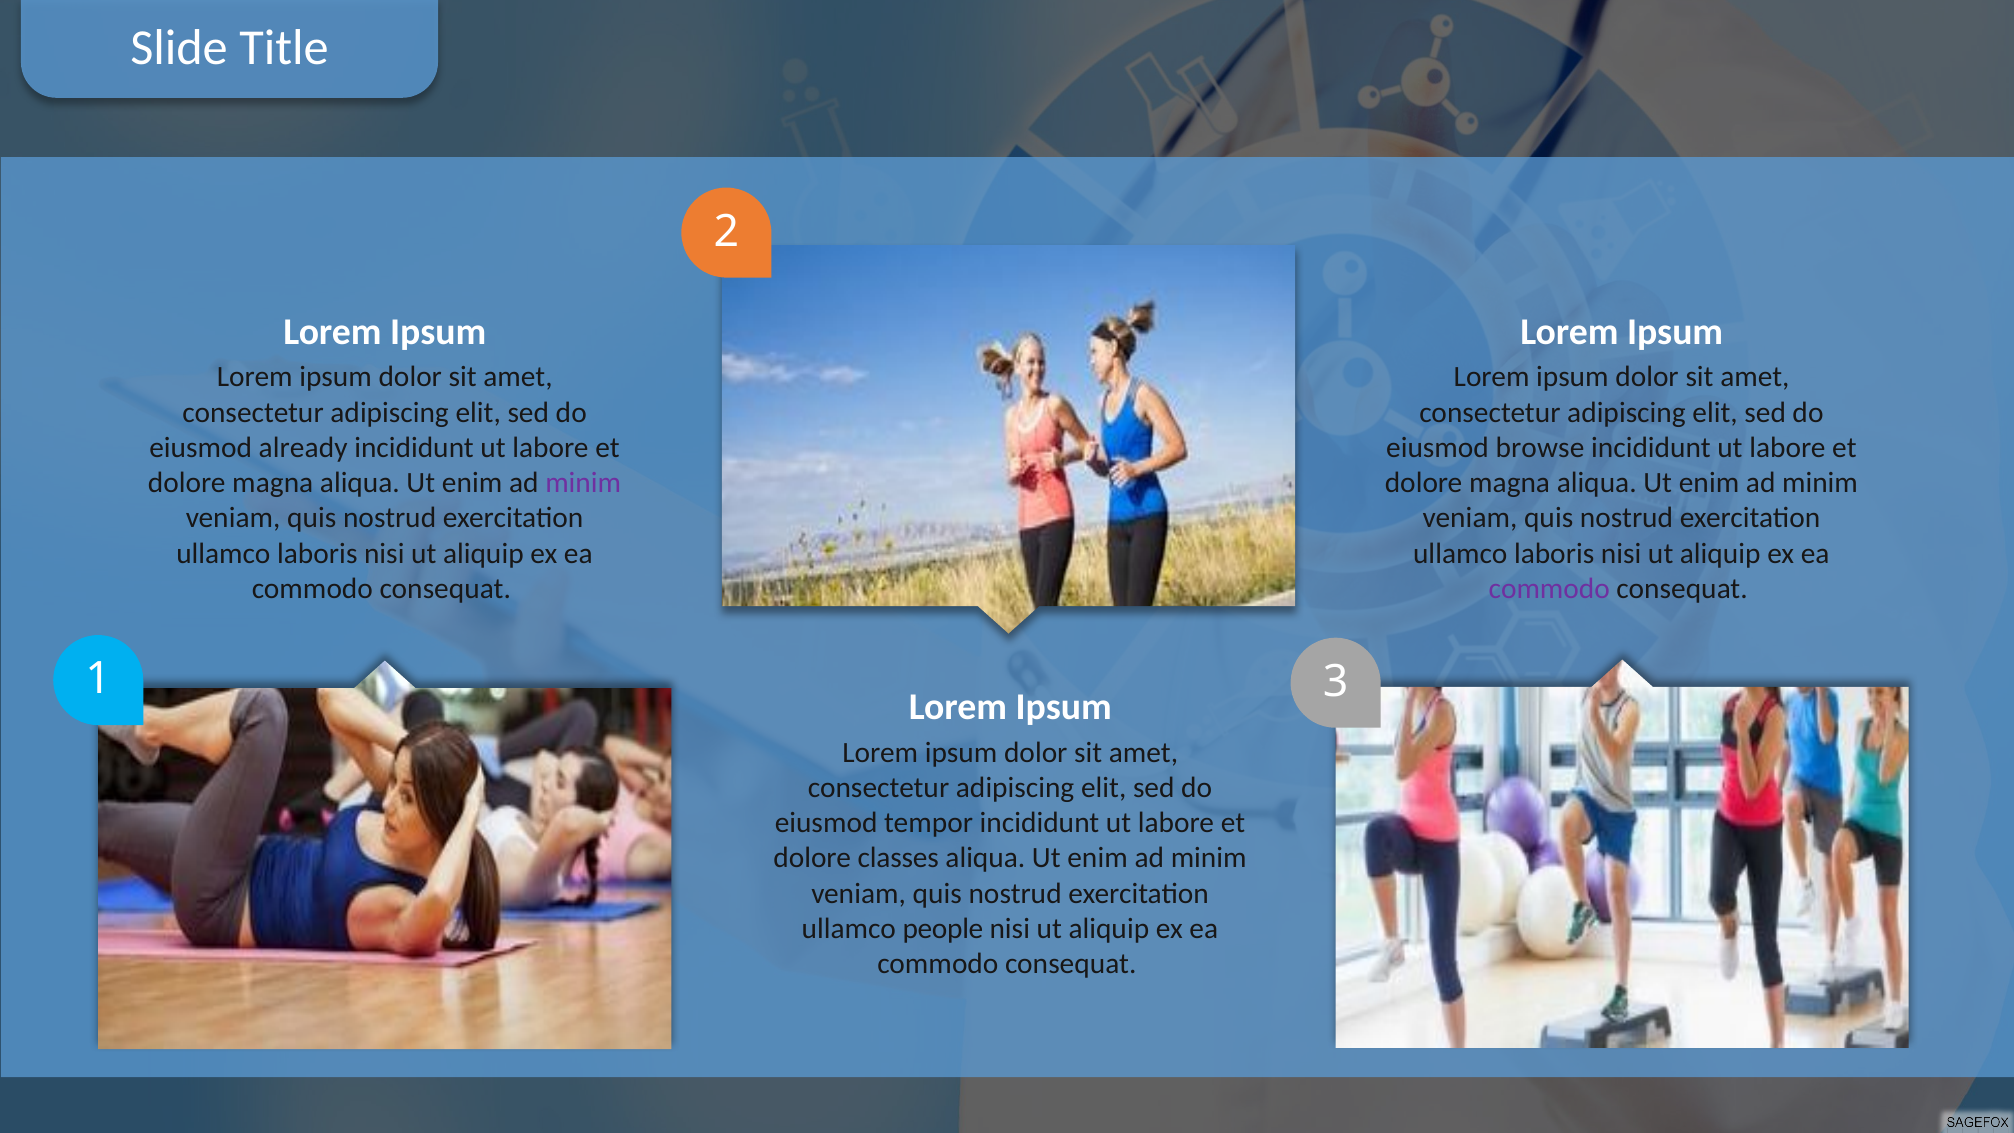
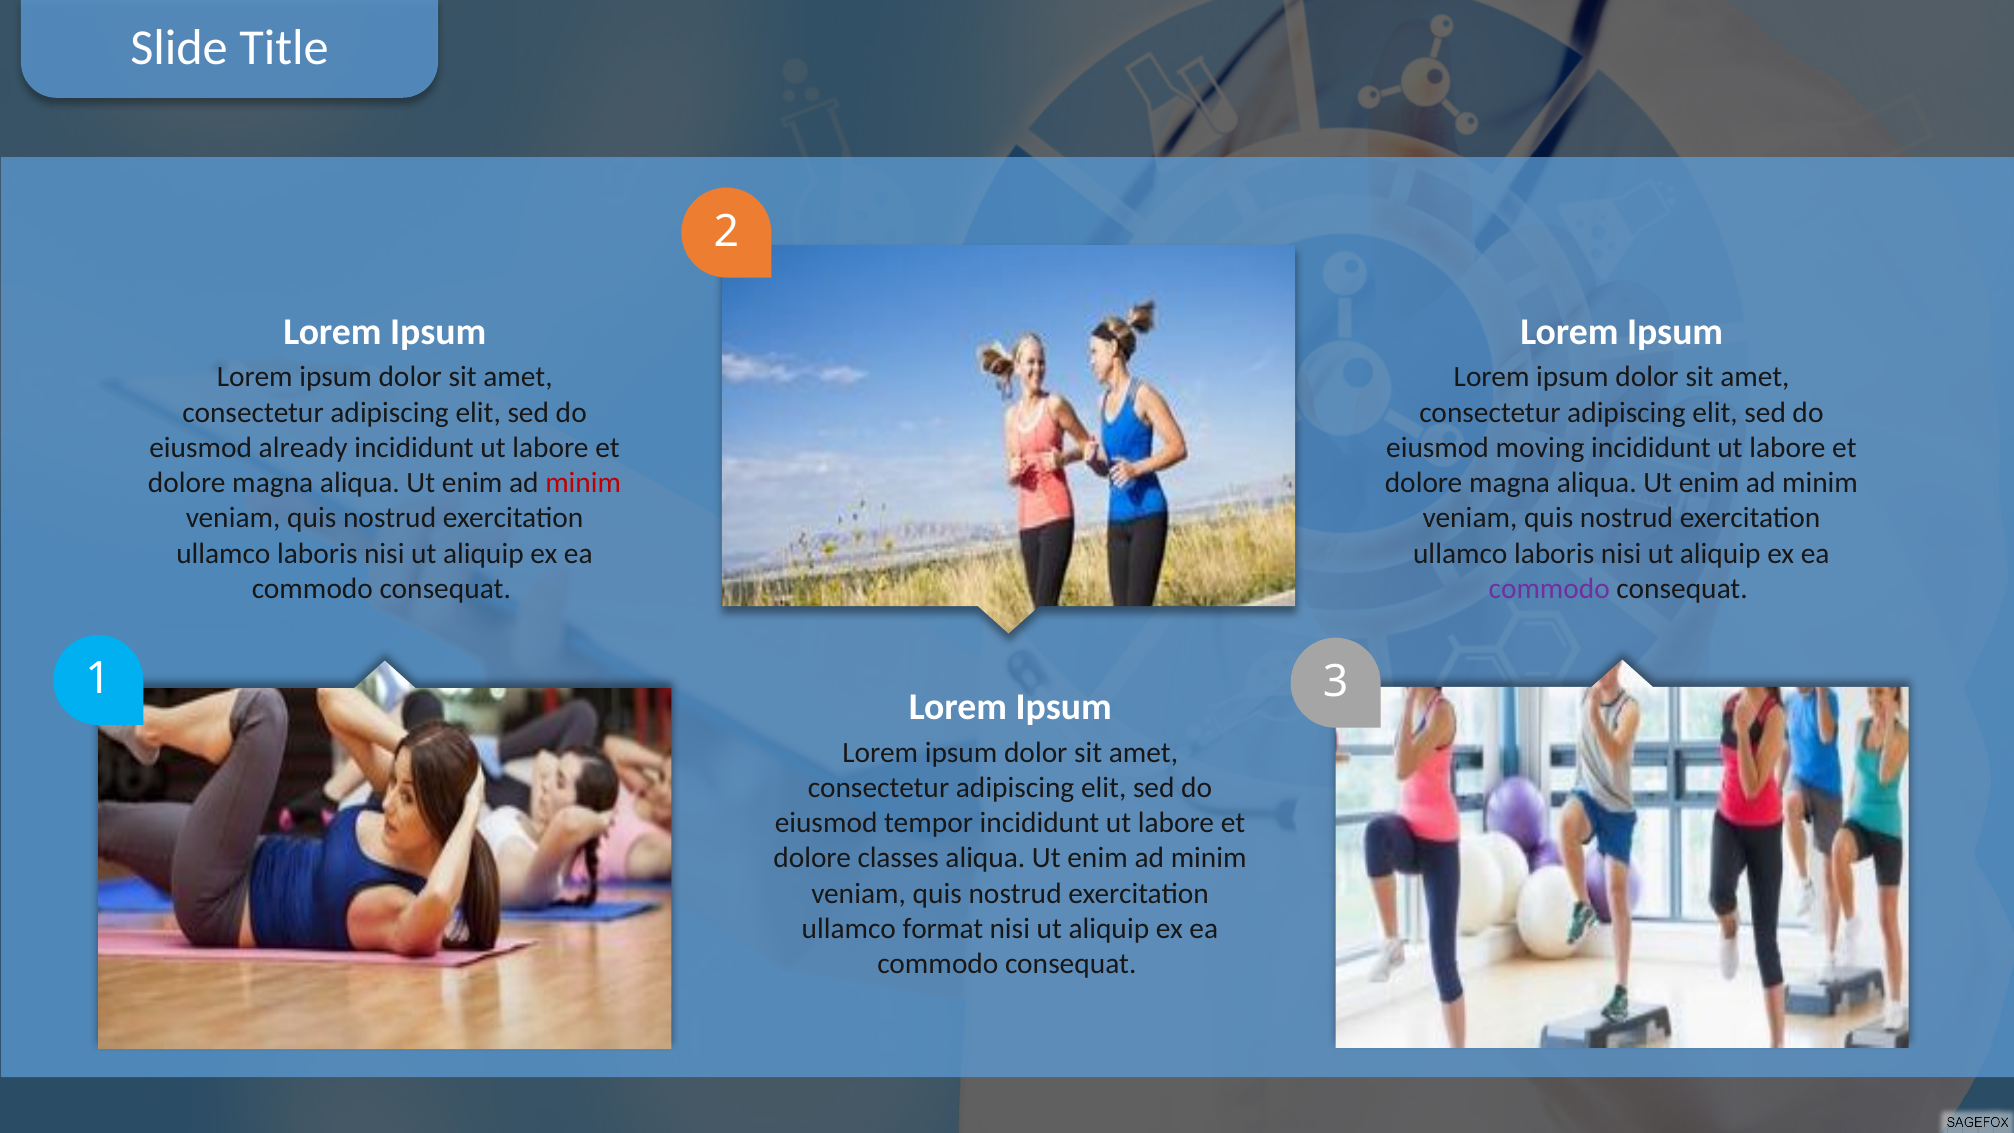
browse: browse -> moving (1540, 448)
minim colour: purple -> red (583, 483)
people: people -> format (943, 929)
